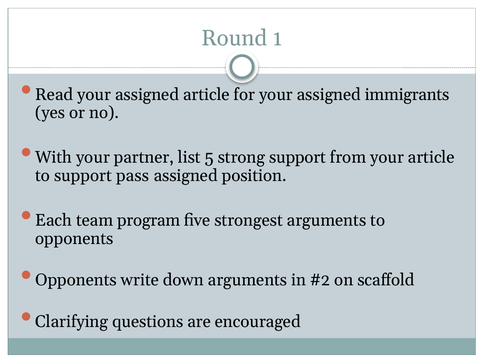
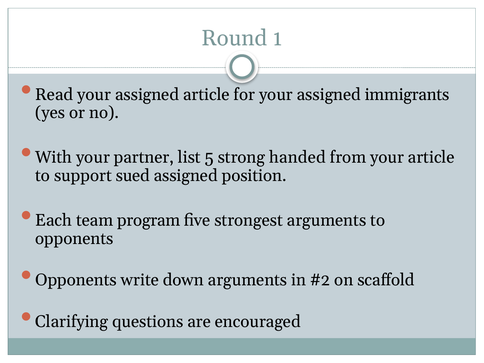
strong support: support -> handed (297, 157)
pass: pass -> sued (133, 176)
